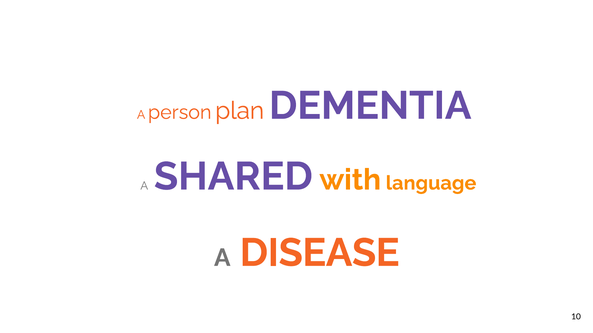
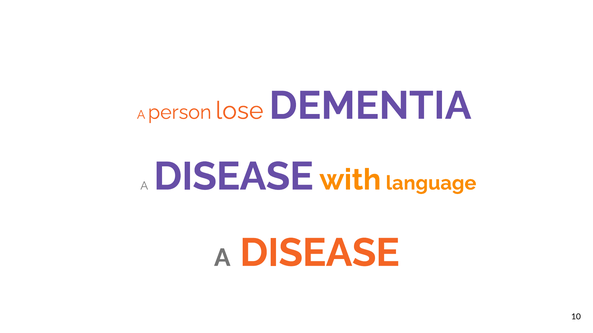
plan: plan -> lose (239, 111)
SHARED: SHARED -> DISEASE (234, 177)
